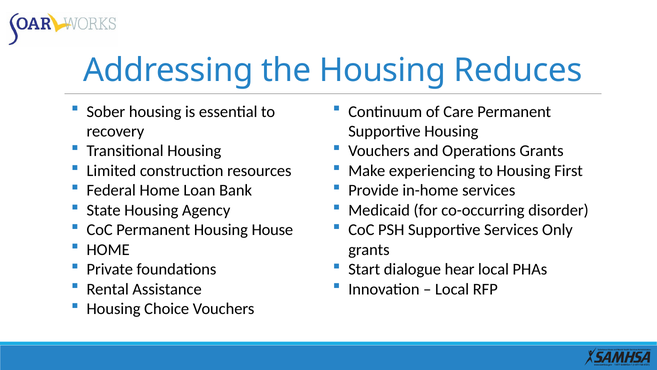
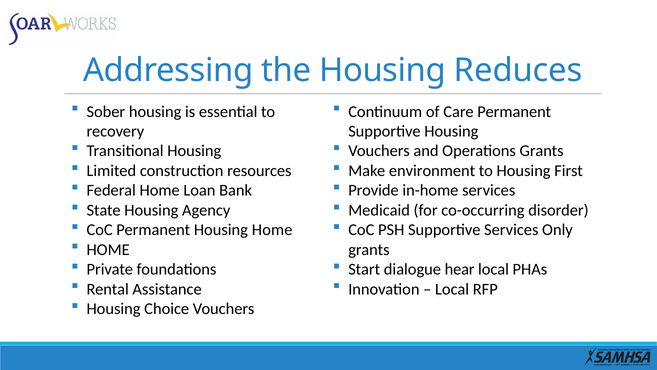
experiencing: experiencing -> environment (432, 171)
Housing House: House -> Home (272, 230)
